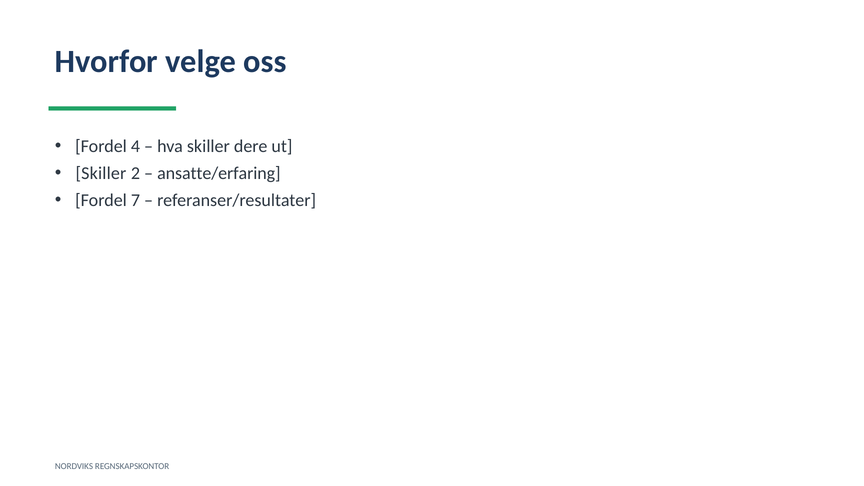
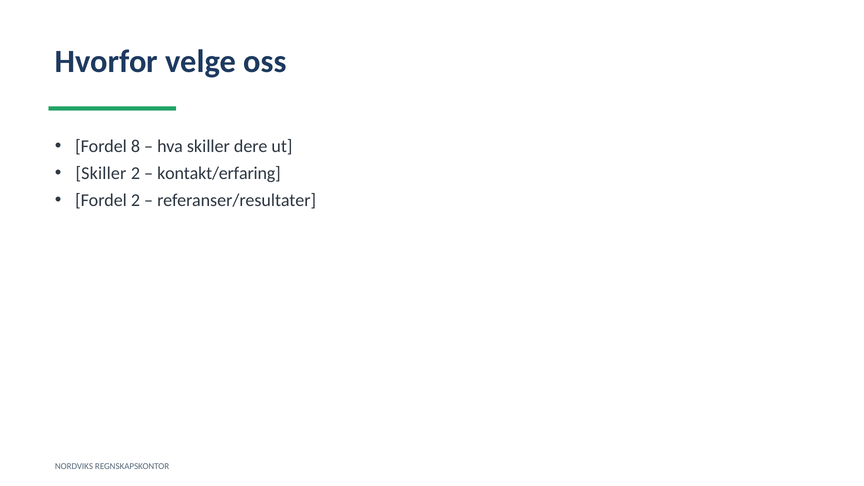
4: 4 -> 8 (135, 146)
ansatte/erfaring: ansatte/erfaring -> kontakt/erfaring (219, 173)
Fordel 7: 7 -> 2 (135, 200)
